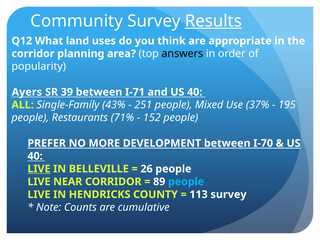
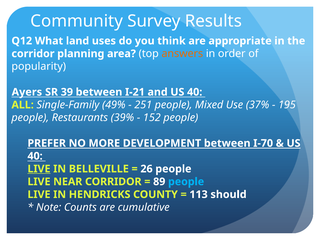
Results underline: present -> none (213, 21)
answers colour: black -> orange (182, 54)
I-71: I-71 -> I-21 (135, 92)
43%: 43% -> 49% (114, 105)
71%: 71% -> 39% (122, 118)
113 survey: survey -> should (229, 194)
